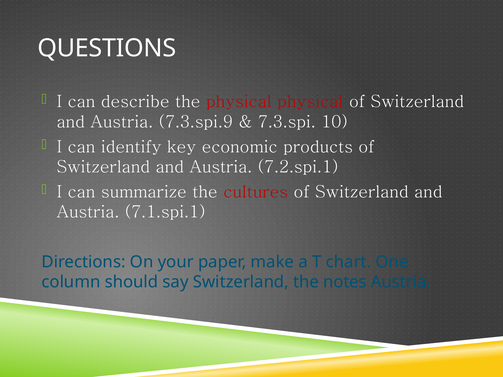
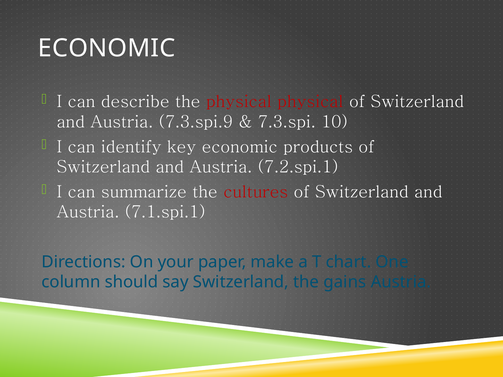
QUESTIONS: QUESTIONS -> ECONOMIC (107, 48)
notes: notes -> gains (345, 282)
